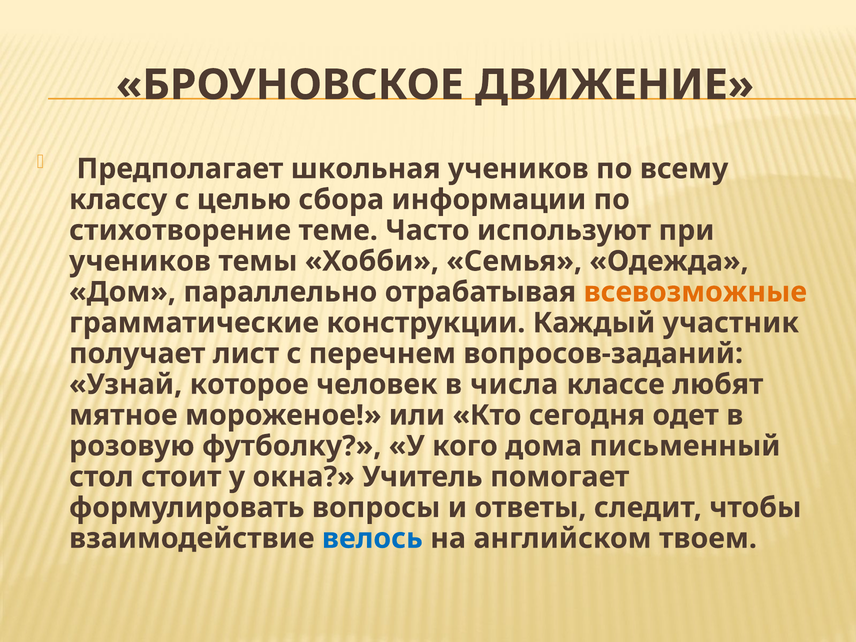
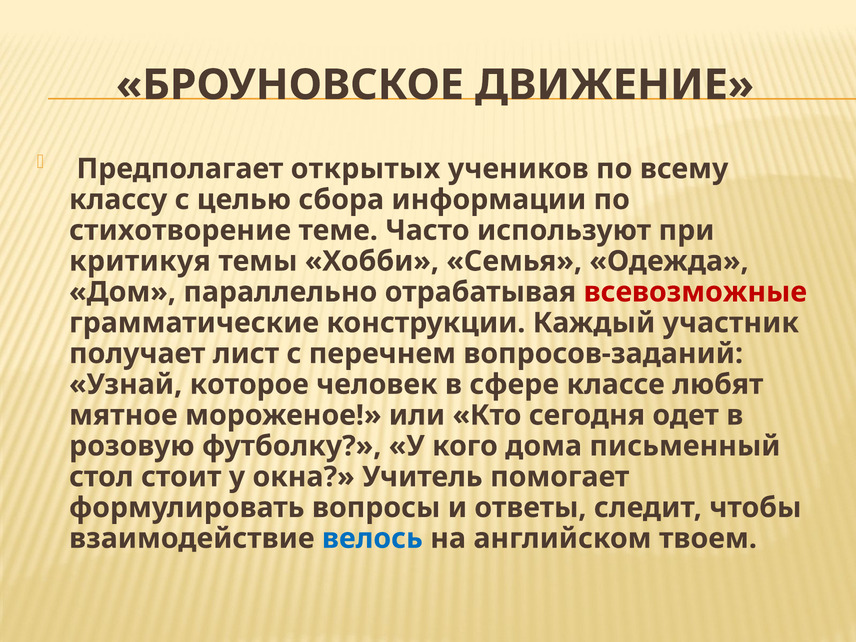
школьная: школьная -> открытых (365, 169)
учеников: учеников -> критикуя (140, 261)
всевозможные colour: orange -> red (695, 292)
числа: числа -> сфере (514, 384)
